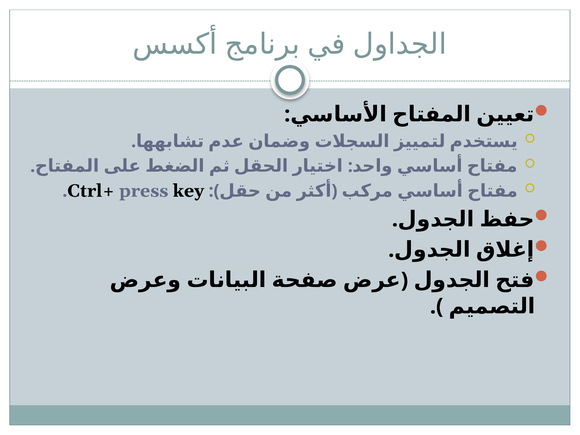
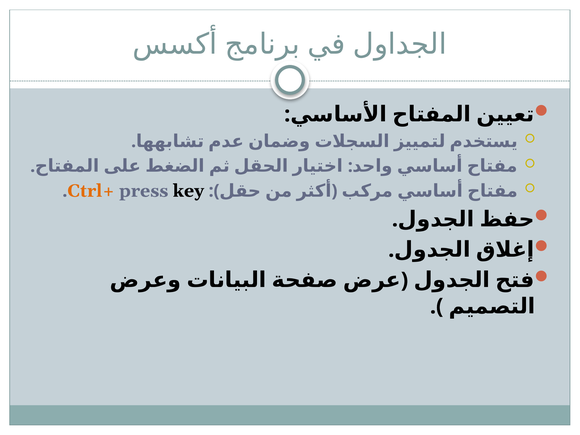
Ctrl+ colour: black -> orange (91, 191)
